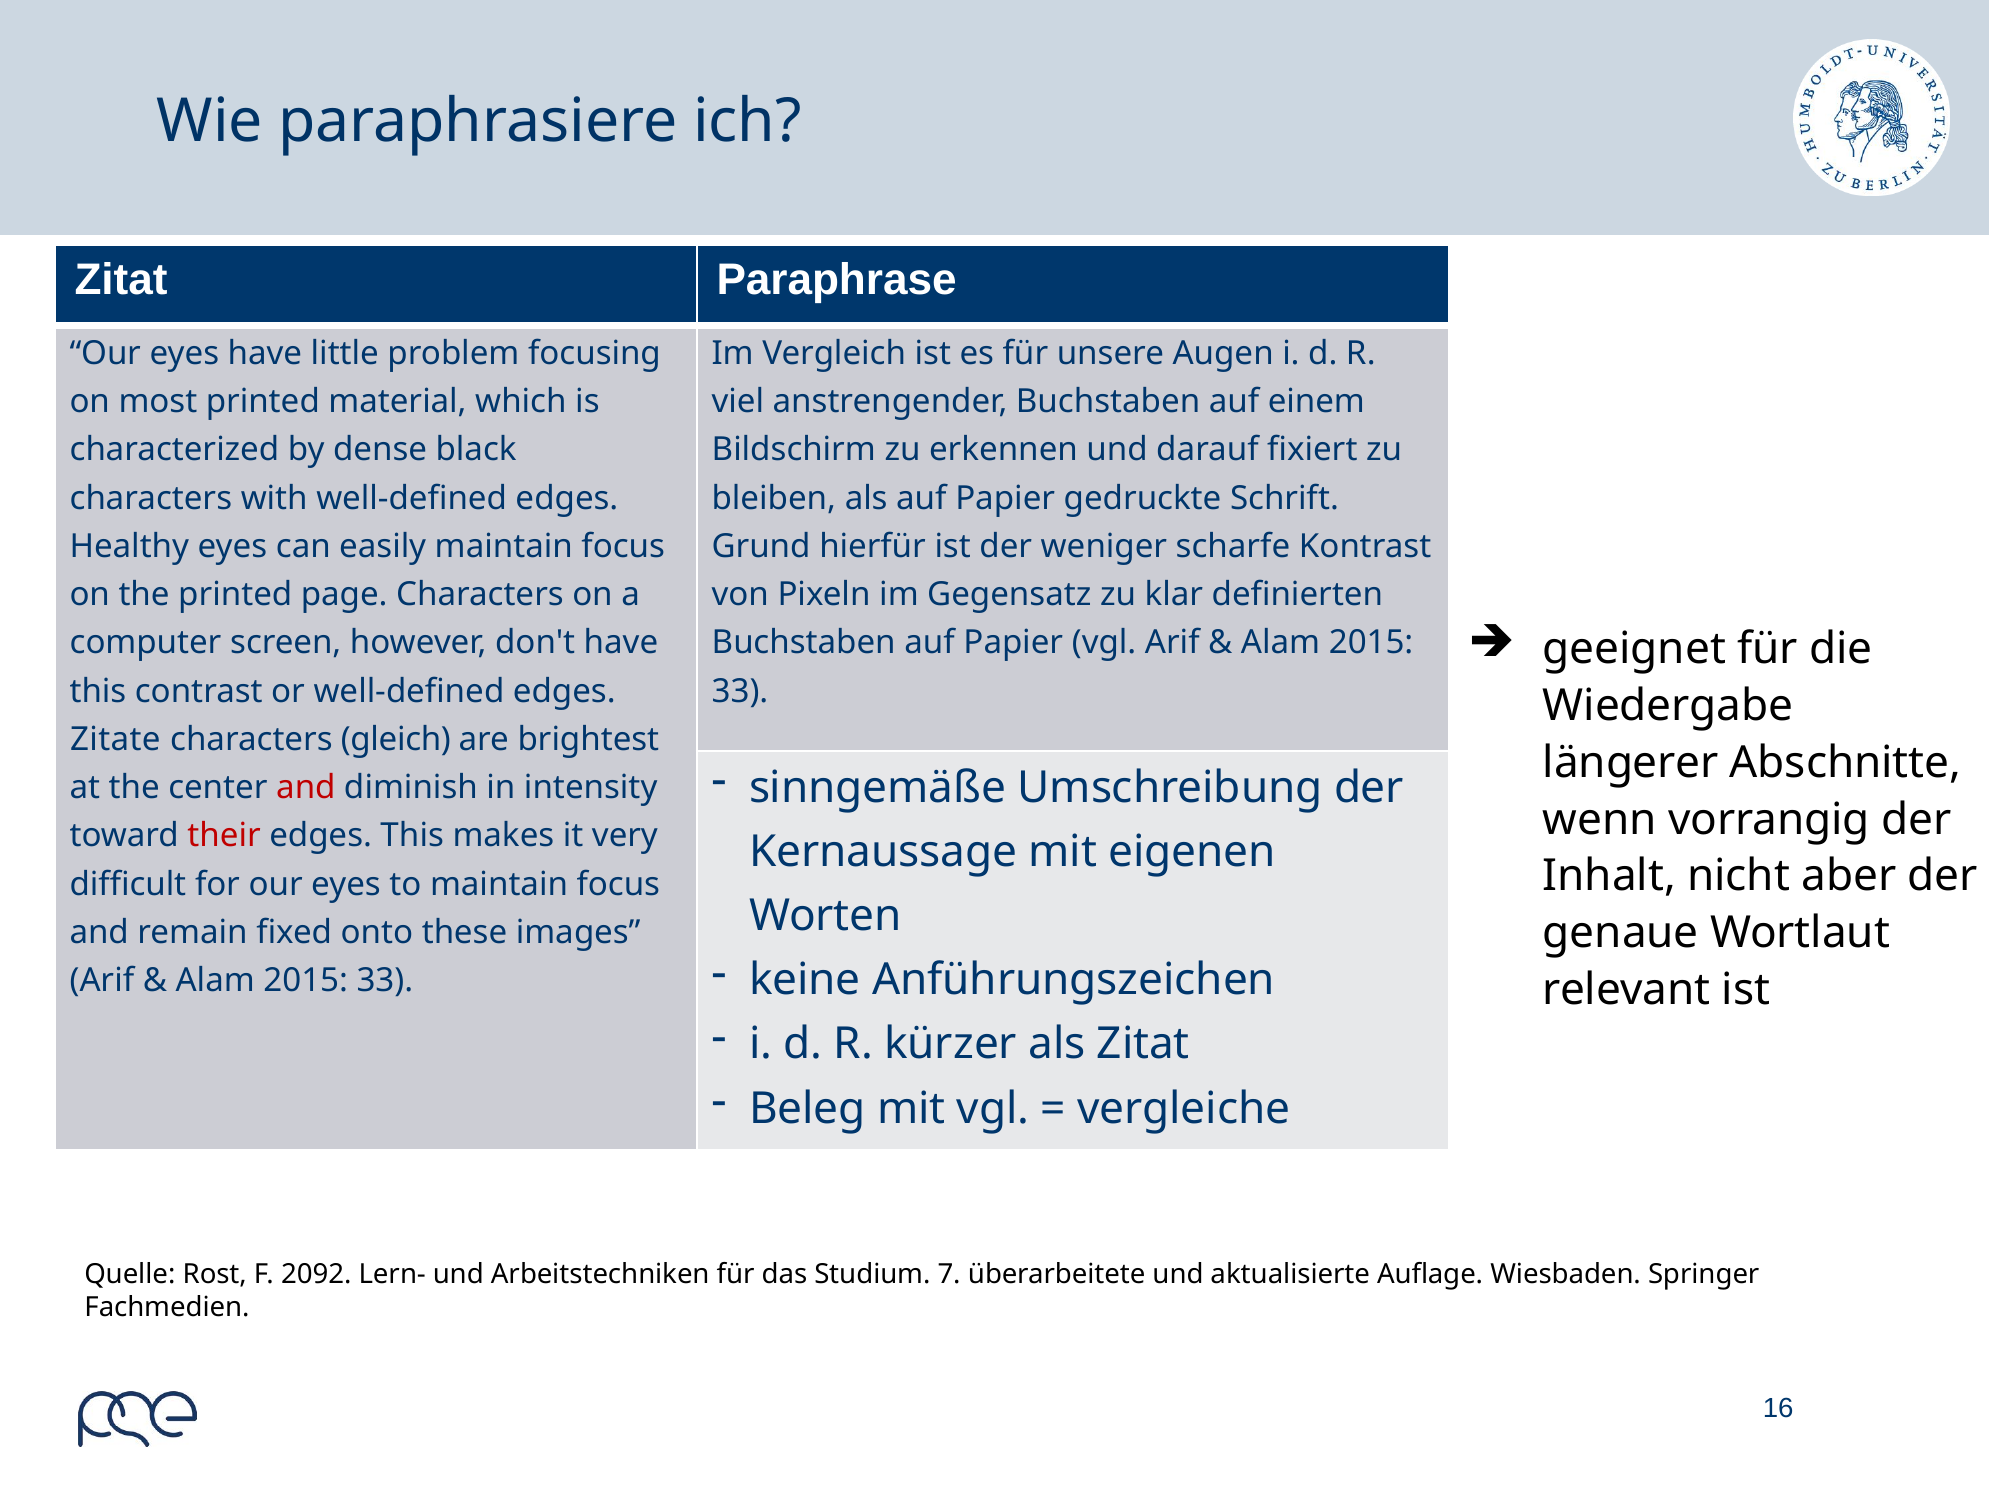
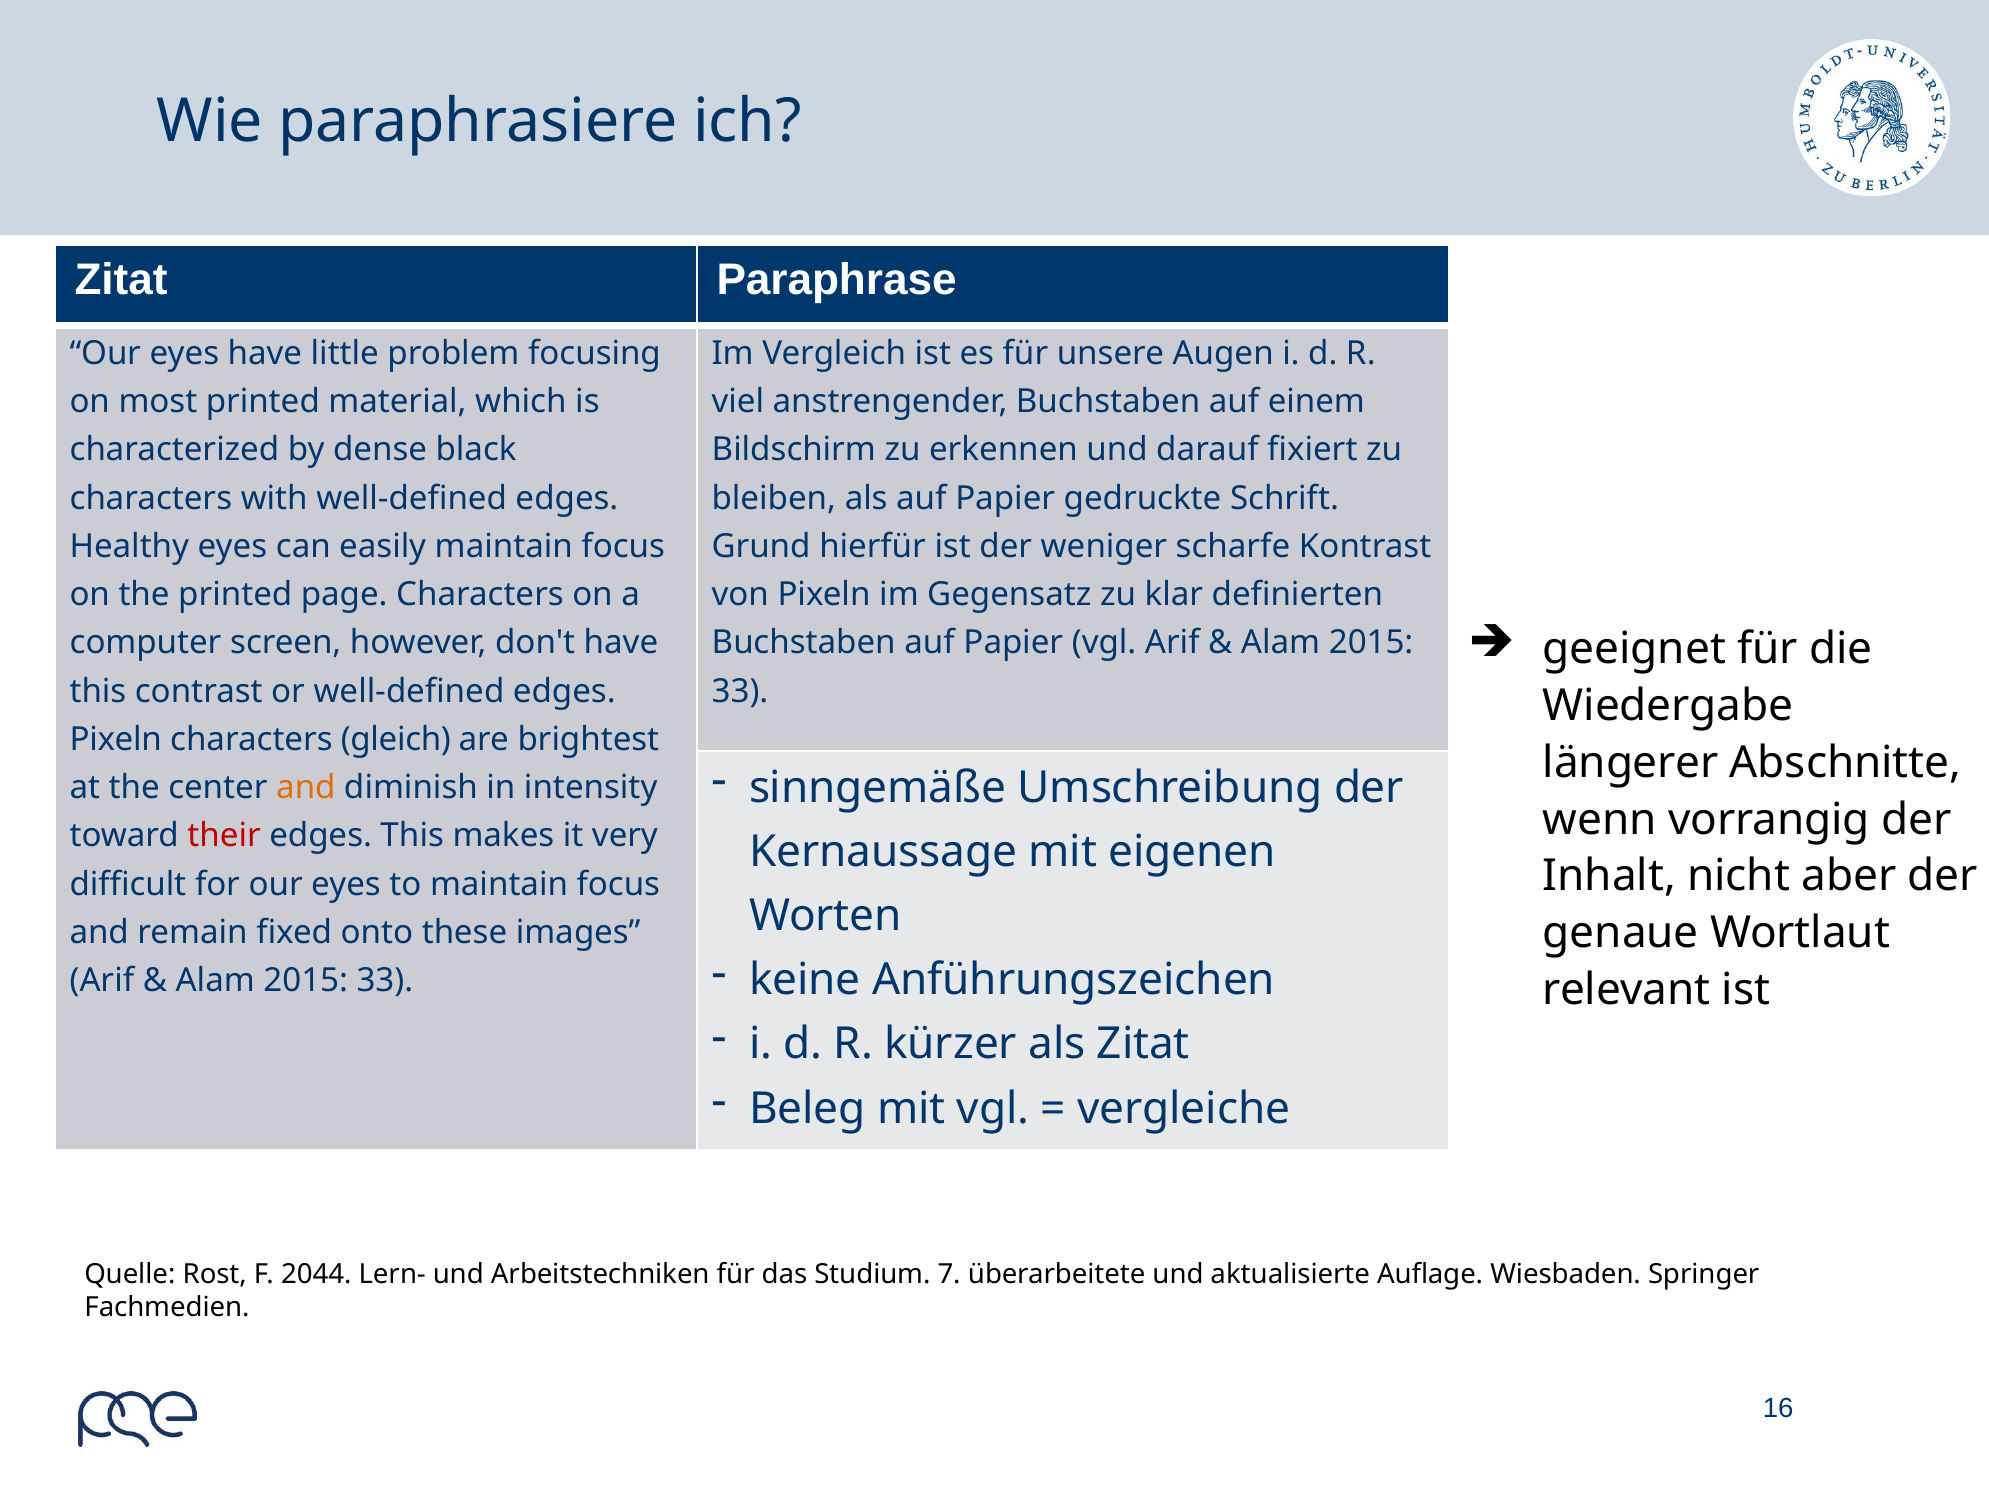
Zitate: Zitate -> Pixeln (116, 739)
and colour: red -> orange (306, 788)
2092: 2092 -> 2044 (316, 1274)
